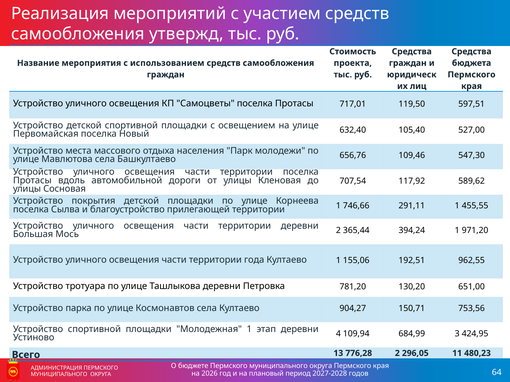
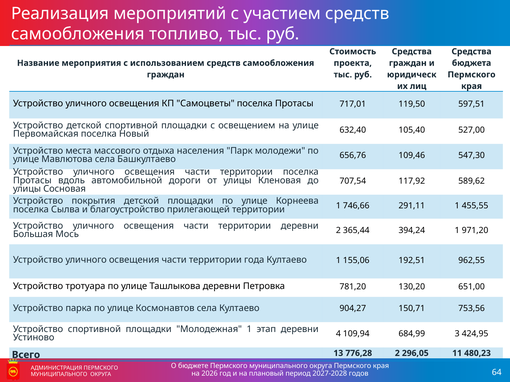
утвержд: утвержд -> топливо (186, 34)
